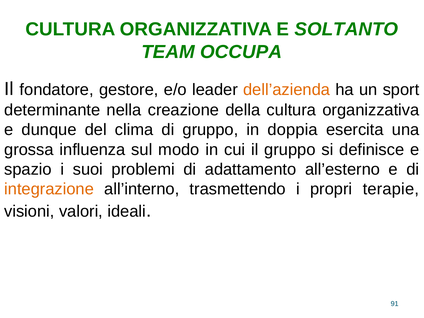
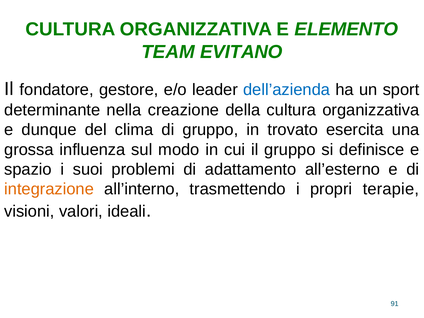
SOLTANTO: SOLTANTO -> ELEMENTO (346, 29)
OCCUPA: OCCUPA -> EVITANO (241, 52)
dell’azienda colour: orange -> blue (287, 90)
doppia: doppia -> trovato (293, 130)
